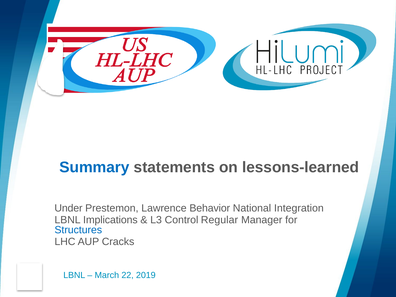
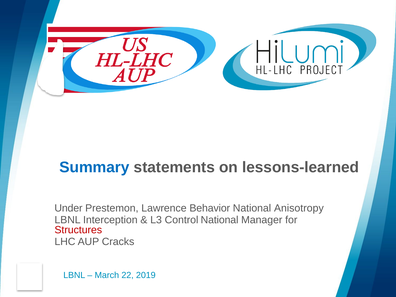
Integration: Integration -> Anisotropy (299, 208)
Implications: Implications -> Interception (110, 220)
Control Regular: Regular -> National (220, 220)
Structures colour: blue -> red (78, 230)
